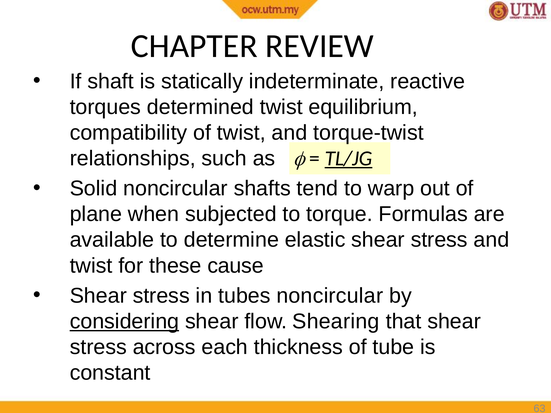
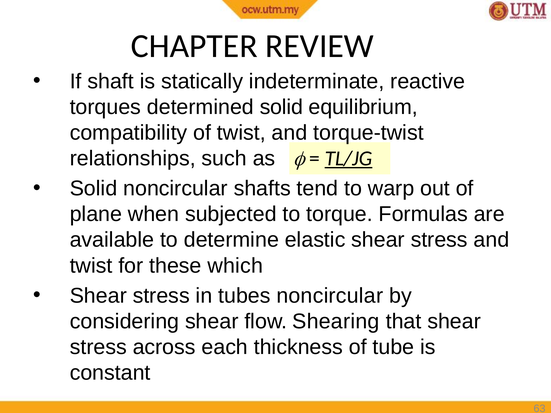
determined twist: twist -> solid (281, 107)
cause: cause -> which (235, 266)
considering underline: present -> none (124, 322)
